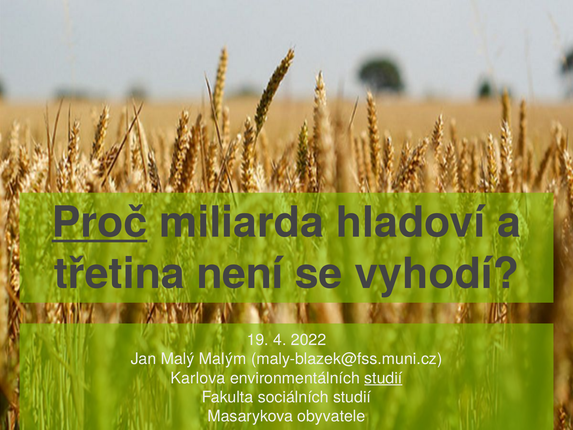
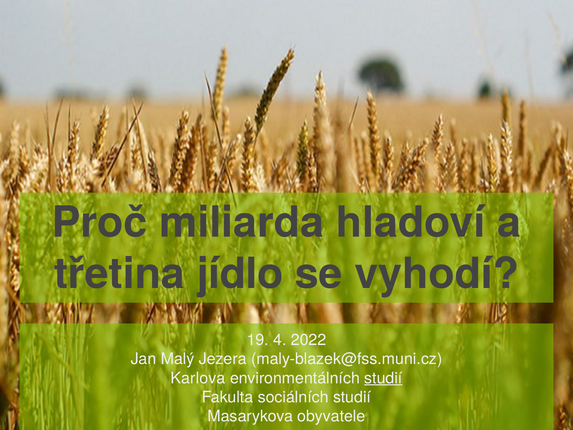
Proč underline: present -> none (100, 222)
není: není -> jídlo (240, 274)
Malým: Malým -> Jezera (223, 359)
